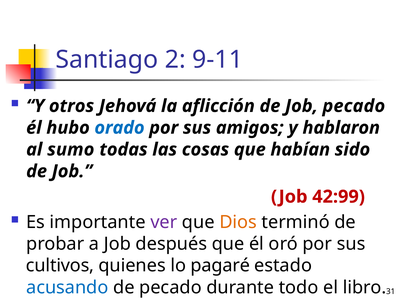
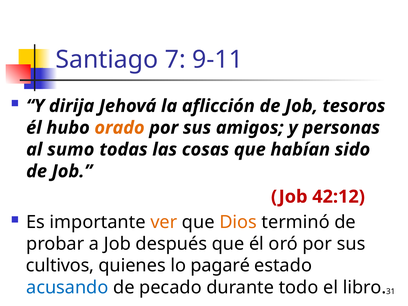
2: 2 -> 7 (175, 60)
otros: otros -> dirija (72, 106)
Job pecado: pecado -> tesoros (354, 106)
orado colour: blue -> orange (119, 128)
hablaron: hablaron -> personas (341, 128)
42:99: 42:99 -> 42:12 (339, 197)
ver colour: purple -> orange (164, 222)
